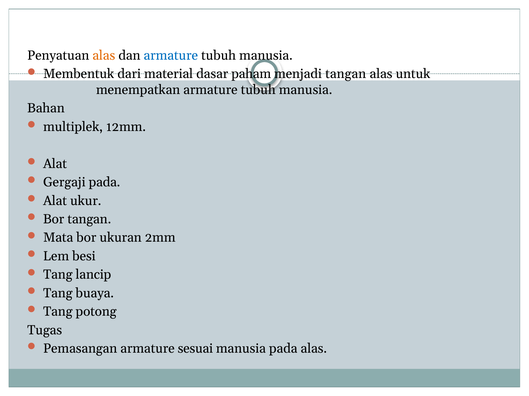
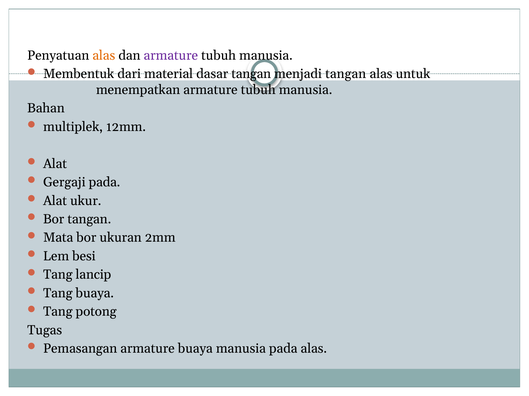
armature colour: blue -> purple (171, 56)
dasar paham: paham -> tangan (251, 74)
armature sesuai: sesuai -> buaya (195, 349)
